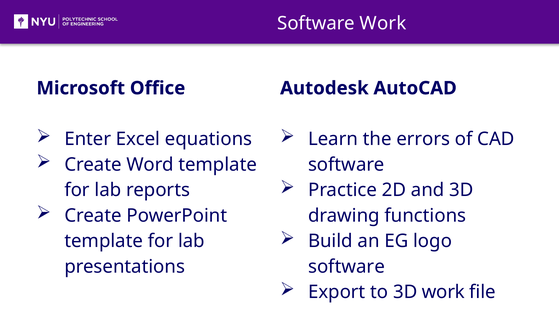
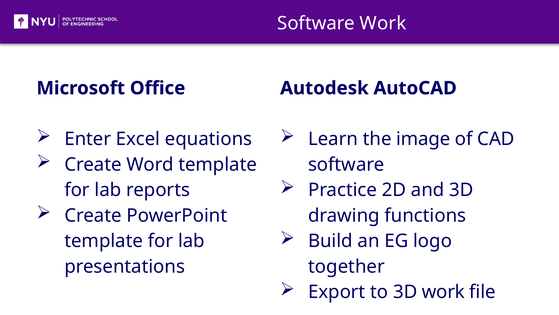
errors: errors -> image (423, 139)
software: software -> together (346, 266)
